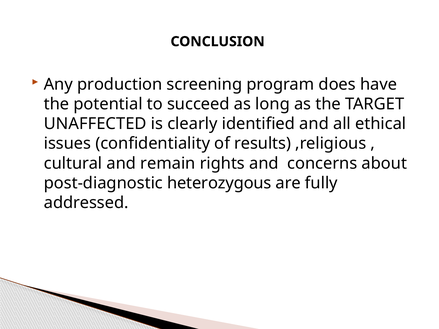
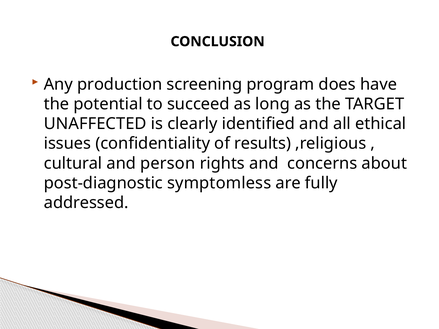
remain: remain -> person (168, 163)
heterozygous: heterozygous -> symptomless (219, 183)
